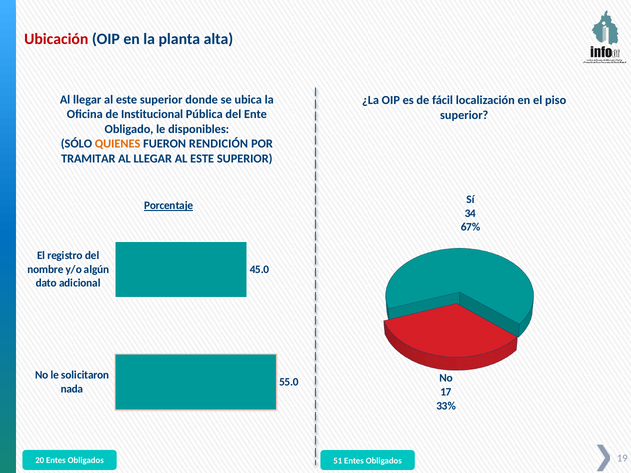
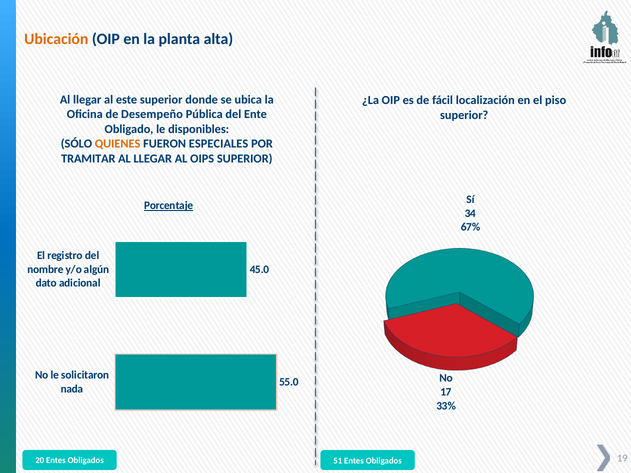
Ubicación colour: red -> orange (56, 39)
Institucional: Institucional -> Desempeño (152, 114)
RENDICIÓN: RENDICIÓN -> ESPECIALES (219, 144)
ESTE: ESTE -> OIPS (202, 159)
